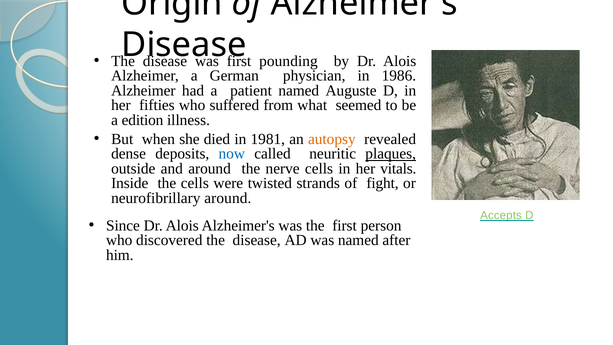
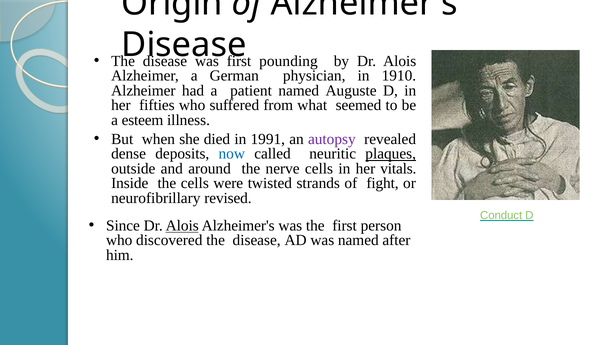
1986: 1986 -> 1910 (399, 76)
edition: edition -> esteem (143, 120)
1981: 1981 -> 1991 (268, 139)
autopsy colour: orange -> purple (332, 139)
neurofibrillary around: around -> revised (228, 198)
Accepts: Accepts -> Conduct (501, 215)
Alois underline: none -> present (182, 226)
